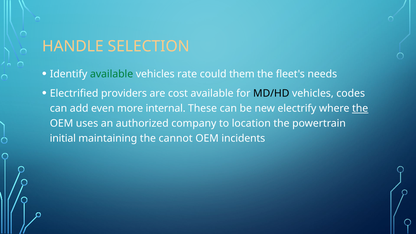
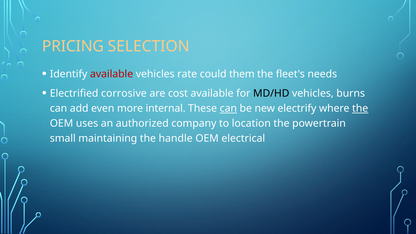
HANDLE: HANDLE -> PRICING (73, 46)
available colour: green -> red (112, 74)
providers: providers -> corrosive (124, 93)
codes: codes -> burns (351, 93)
can underline: none -> present (228, 108)
initial: initial -> small (63, 138)
cannot: cannot -> handle (176, 138)
incidents: incidents -> electrical (243, 138)
